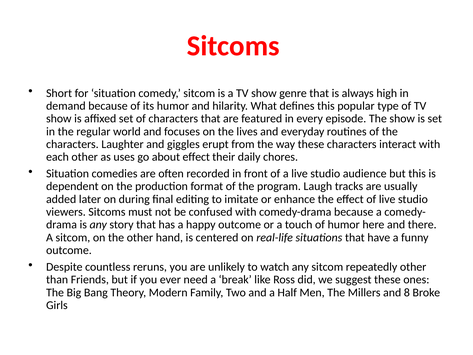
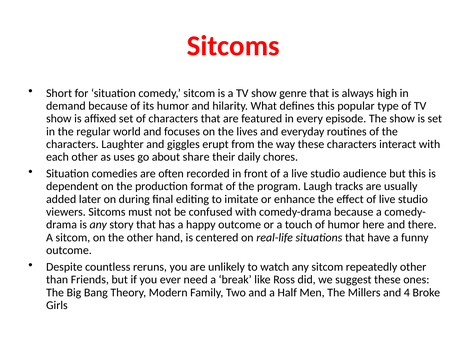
about effect: effect -> share (196, 157)
8: 8 -> 4 (407, 292)
